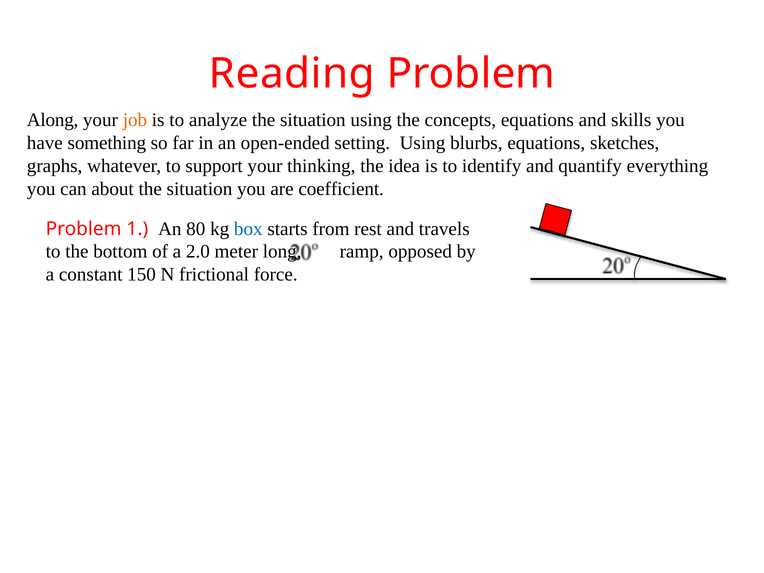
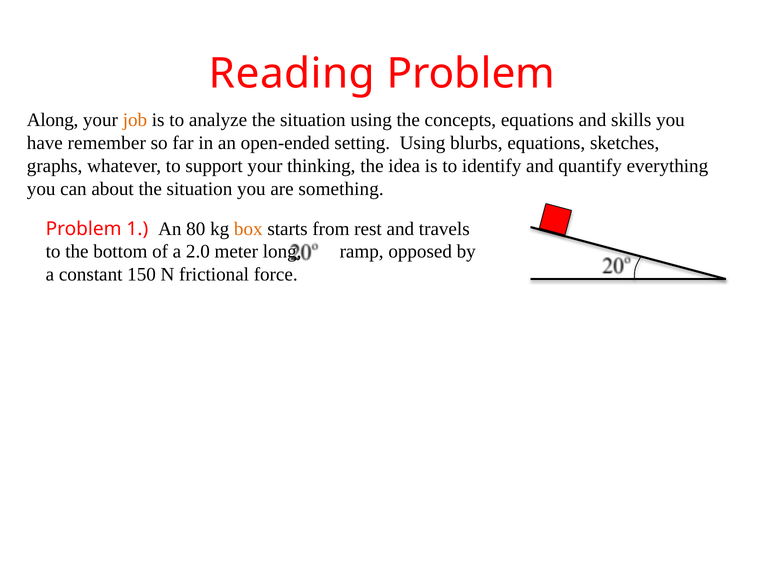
something: something -> remember (107, 143)
coefficient: coefficient -> something (341, 189)
box colour: blue -> orange (248, 229)
